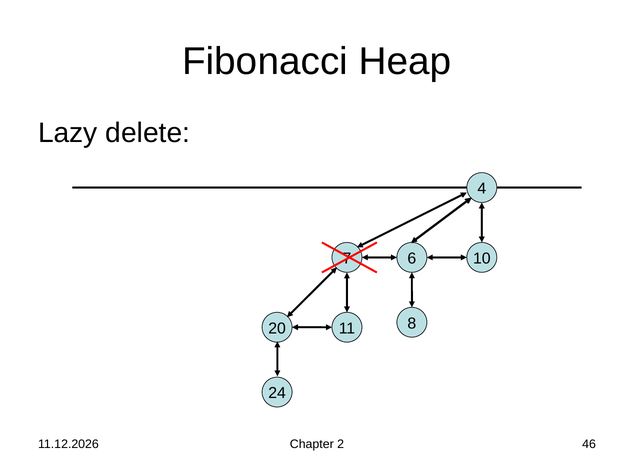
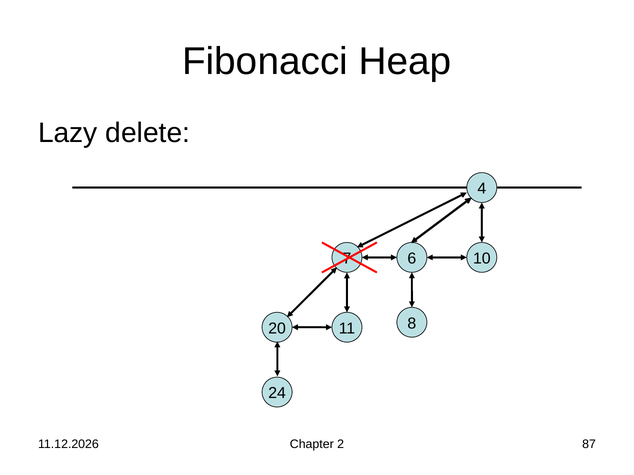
46: 46 -> 87 (589, 444)
